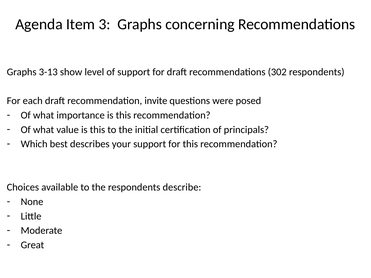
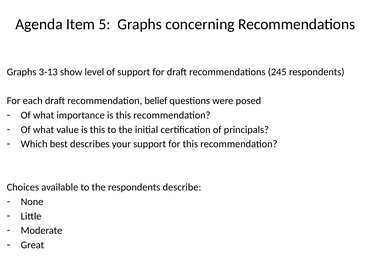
3: 3 -> 5 (105, 24)
302: 302 -> 245 (277, 72)
invite: invite -> belief (156, 101)
